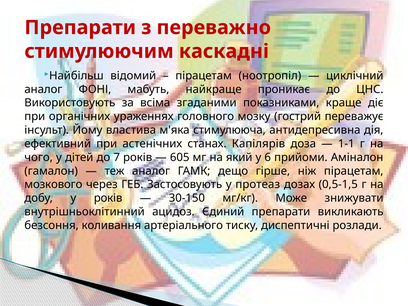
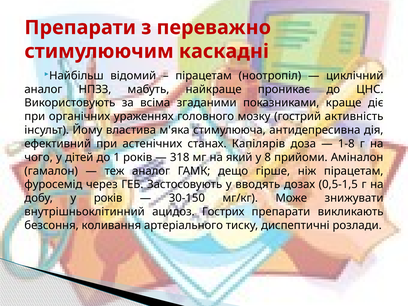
ФОНІ: ФОНІ -> НПЗЗ (95, 89)
переважує: переважує -> активність (354, 117)
1-1: 1-1 -> 1-8 (346, 144)
7: 7 -> 1 (117, 157)
605: 605 -> 318 (180, 157)
6: 6 -> 8 (268, 157)
мозкового: мозкового -> фуросемід (53, 185)
протеаз: протеаз -> вводять (258, 185)
Єдиний: Єдиний -> Гострих (223, 212)
